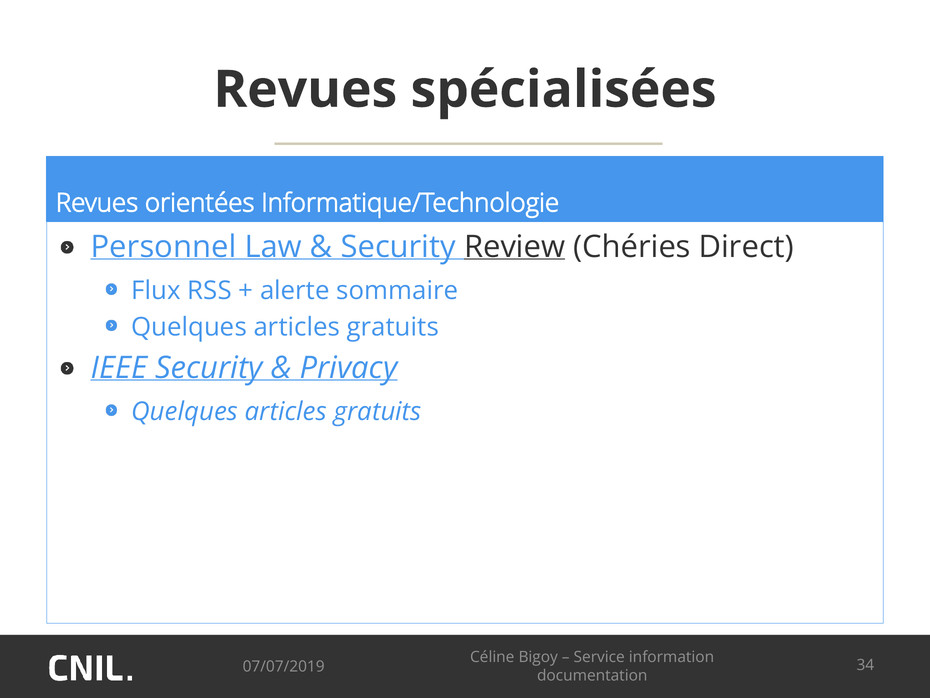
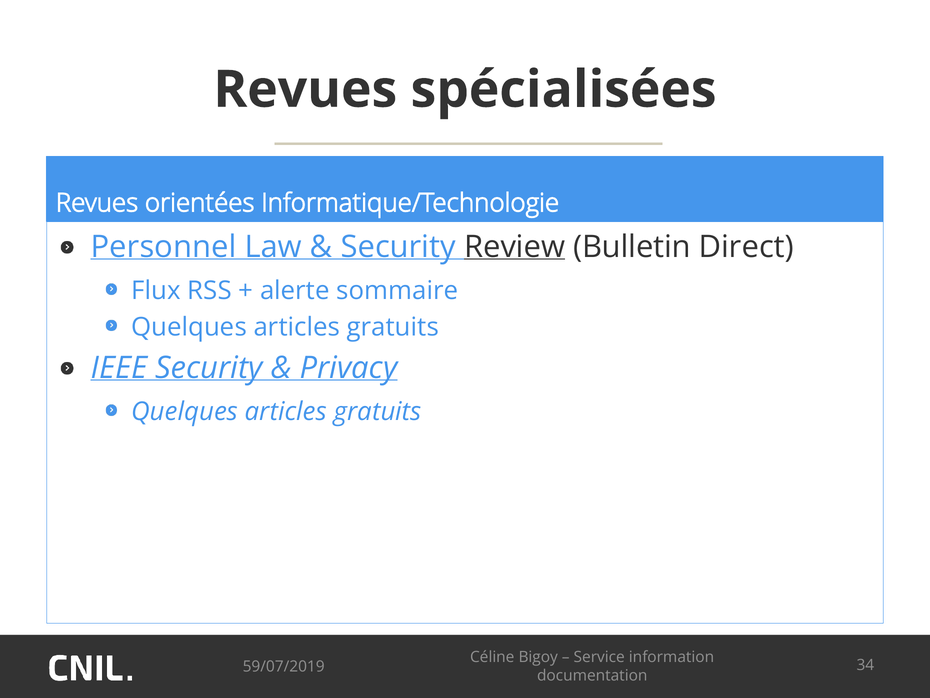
Chéries: Chéries -> Bulletin (632, 247)
07/07/2019: 07/07/2019 -> 59/07/2019 (284, 666)
